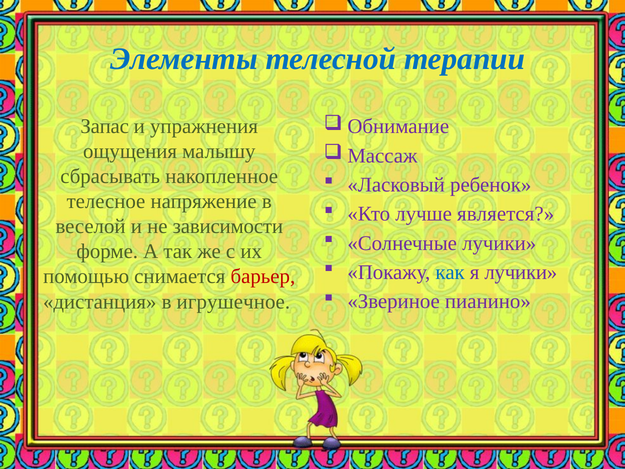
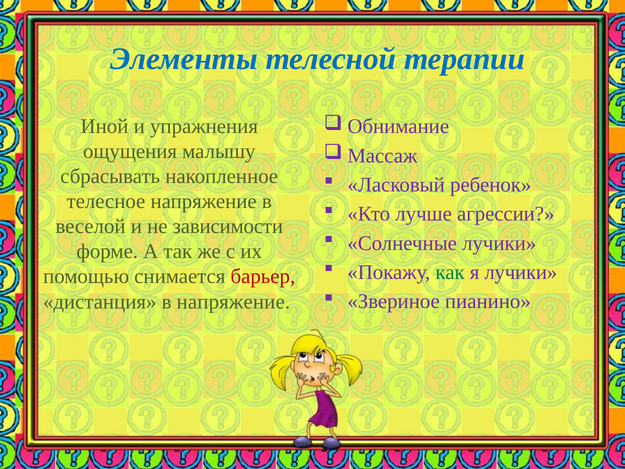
Запас: Запас -> Иной (105, 126)
является: является -> агрессии (506, 214)
как colour: blue -> green (450, 272)
в игрушечное: игрушечное -> напряжение (233, 301)
